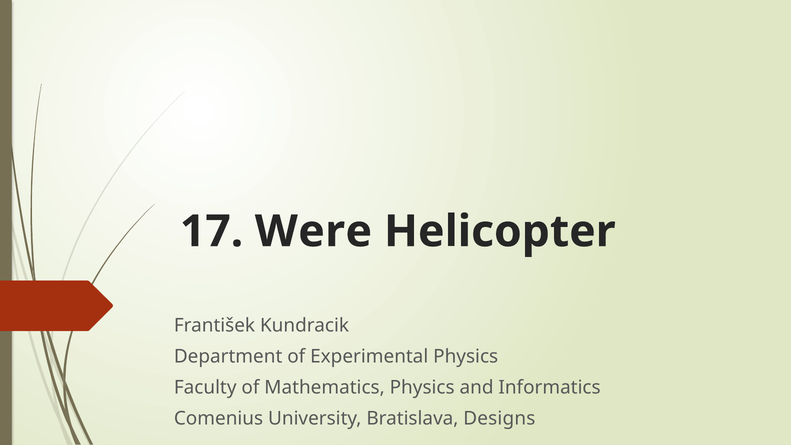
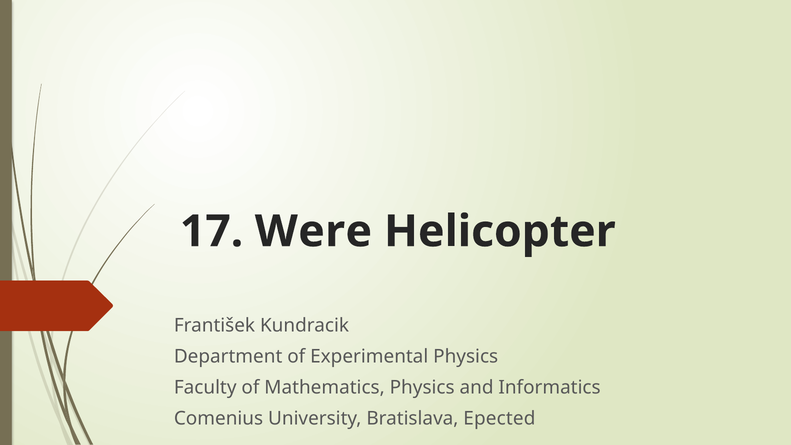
Designs: Designs -> Epected (499, 419)
